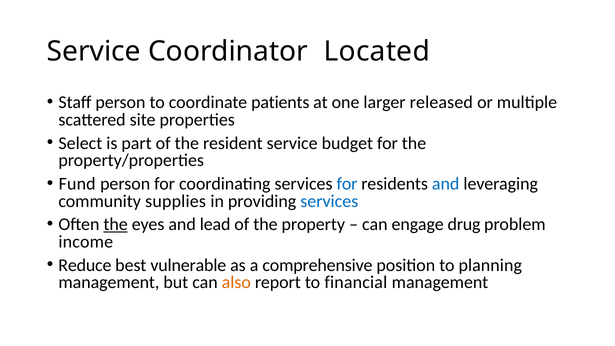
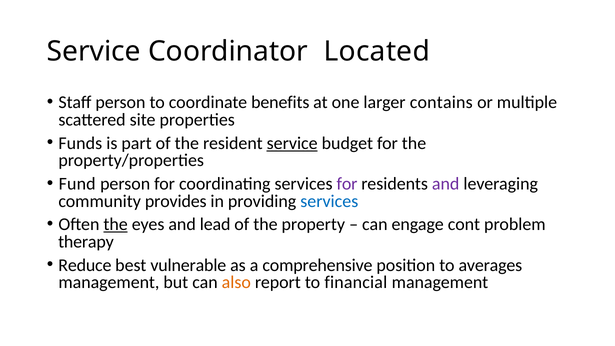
patients: patients -> benefits (280, 102)
released: released -> contains (441, 102)
Select: Select -> Funds (80, 143)
service underline: none -> present (292, 143)
for colour: blue -> purple (347, 184)
and colour: blue -> purple (446, 184)
supplies: supplies -> provides (176, 201)
drug: drug -> cont (464, 224)
income: income -> therapy (86, 242)
planning: planning -> averages (490, 265)
